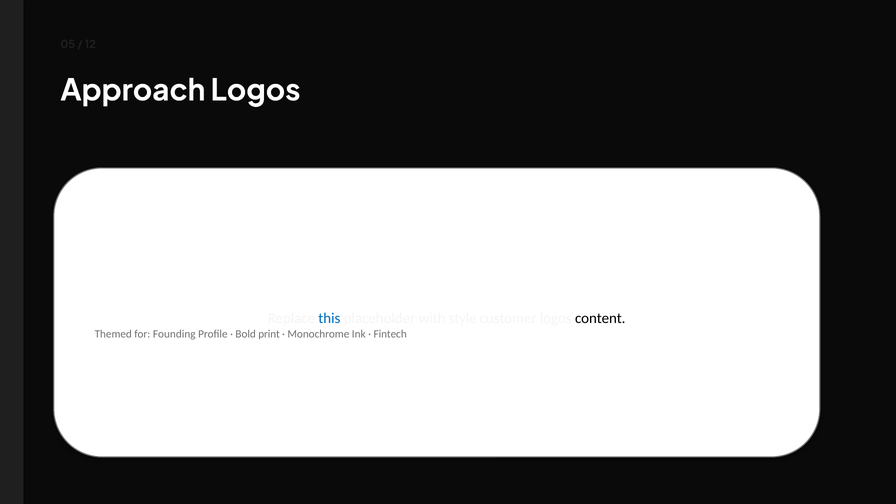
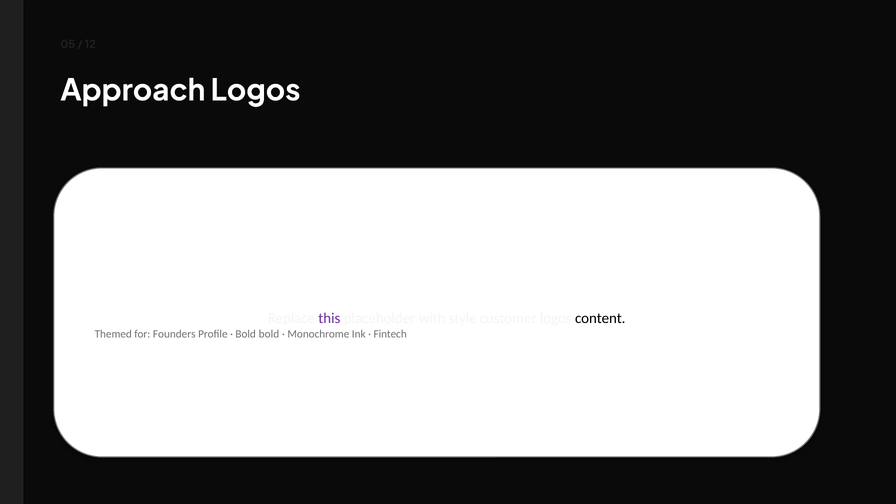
this colour: blue -> purple (329, 319)
Founding: Founding -> Founders (174, 334)
Bold print: print -> bold (269, 334)
